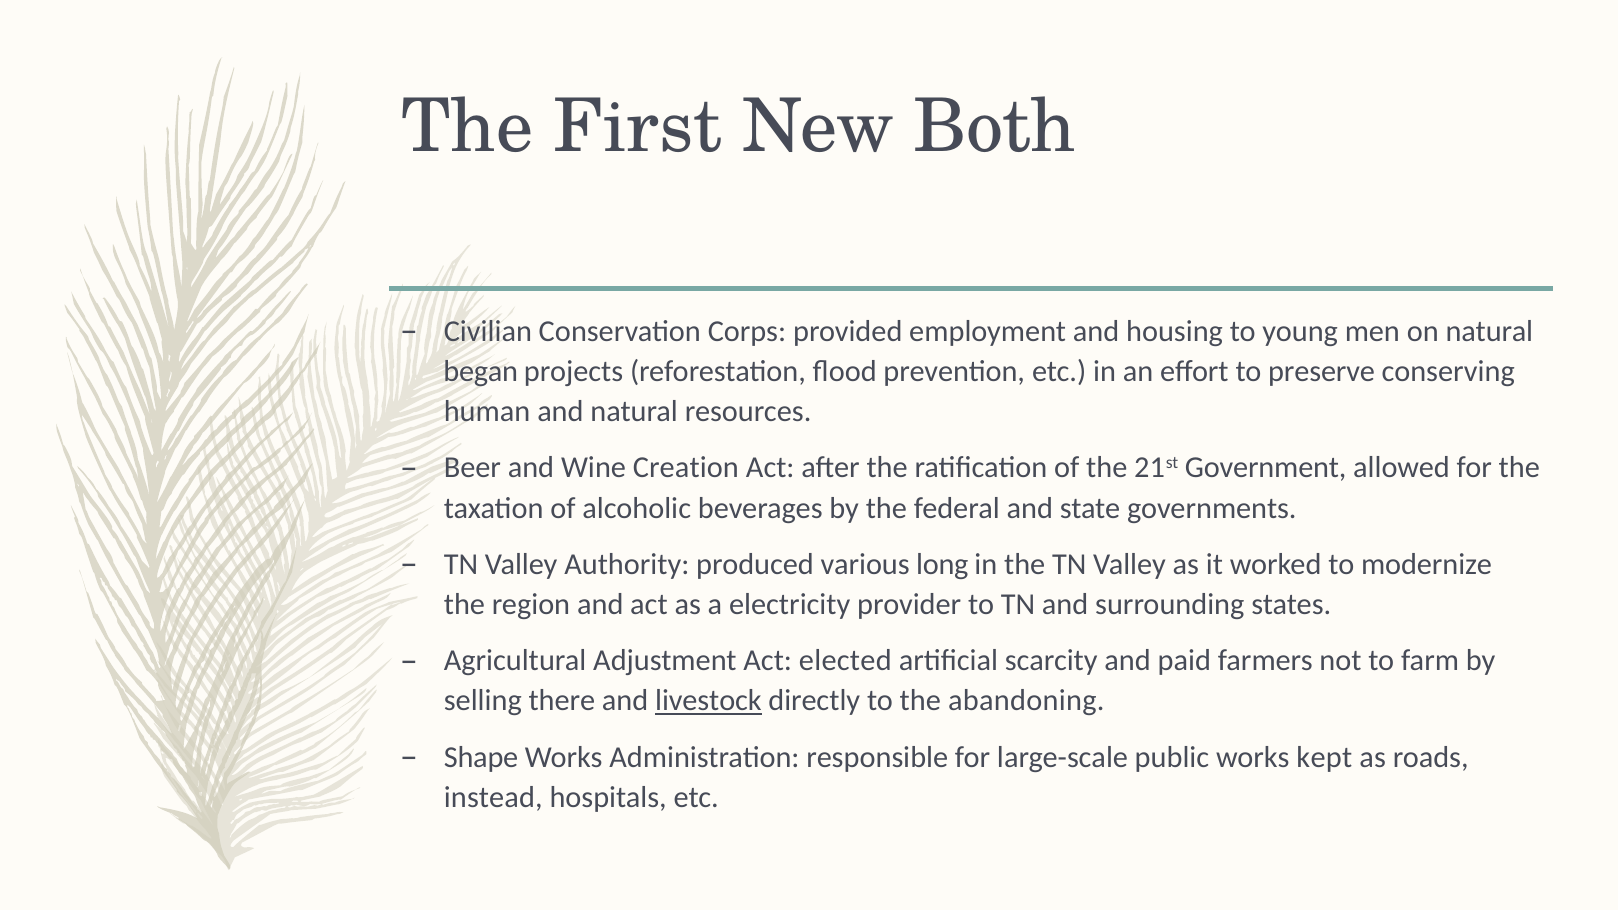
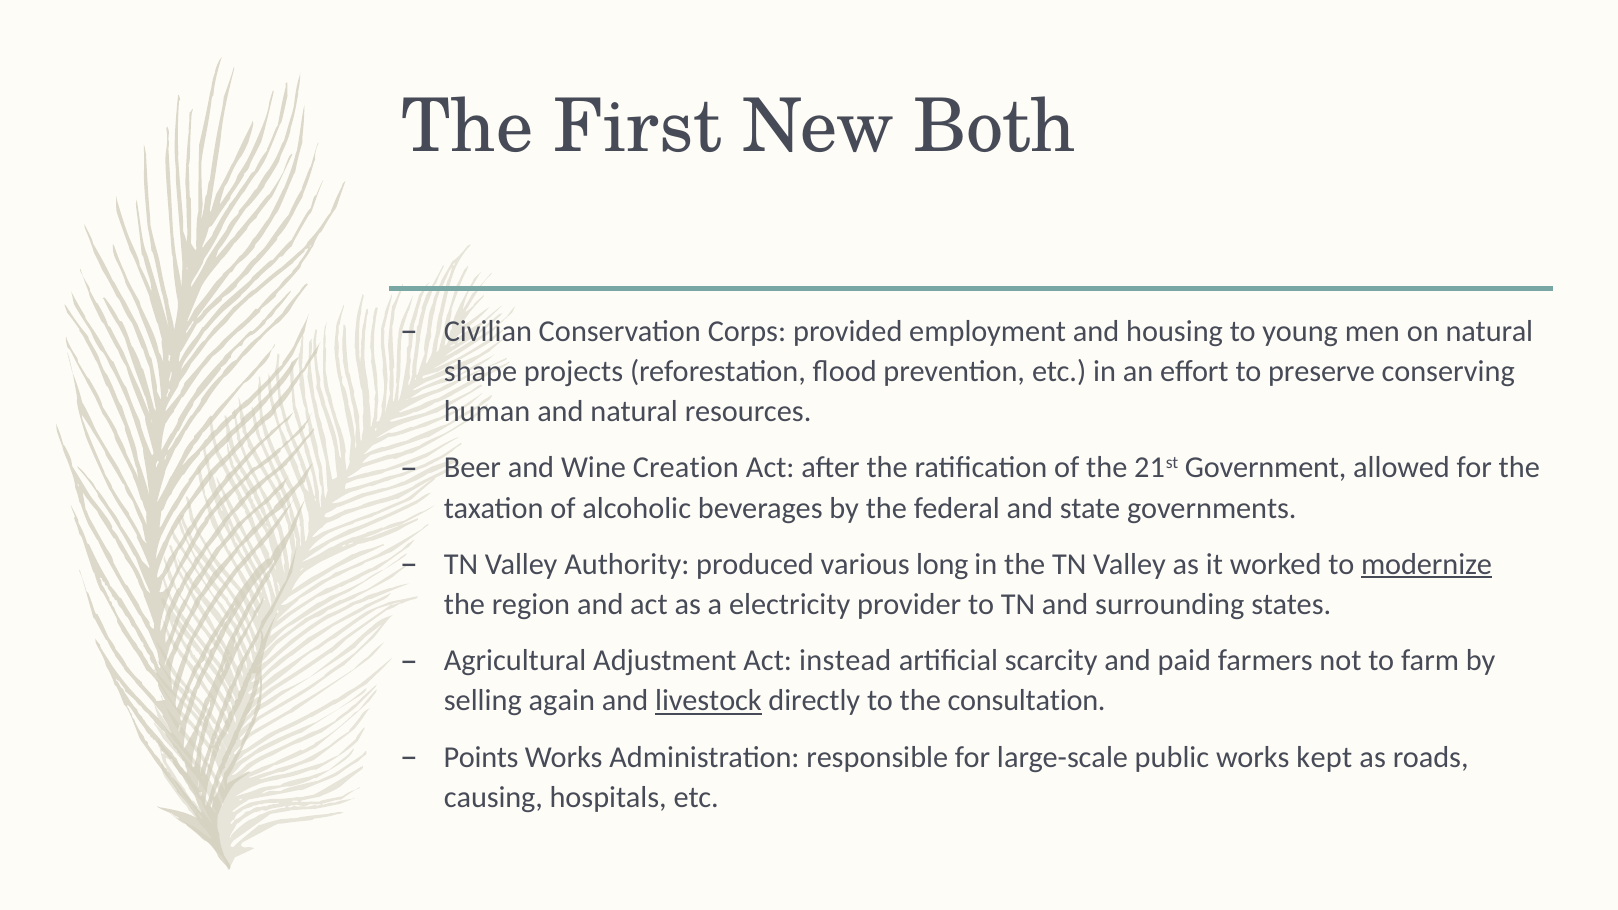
began: began -> shape (481, 371)
modernize underline: none -> present (1427, 564)
elected: elected -> instead (845, 661)
there: there -> again (562, 701)
abandoning: abandoning -> consultation (1027, 701)
Shape: Shape -> Points (481, 757)
instead: instead -> causing (493, 797)
